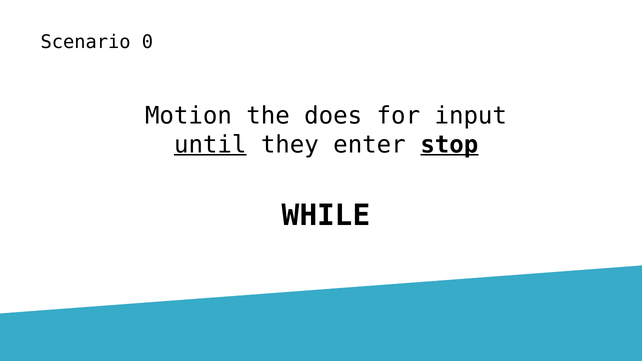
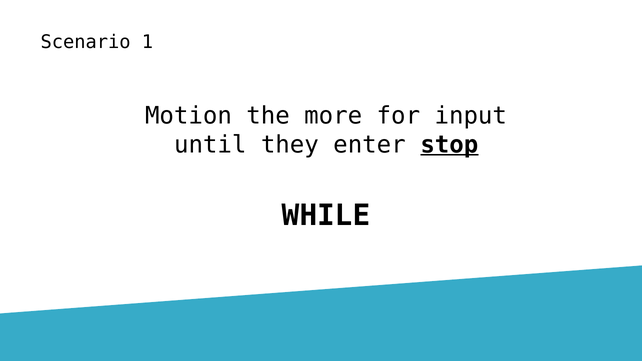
0: 0 -> 1 (147, 42)
does: does -> more (333, 116)
until underline: present -> none (210, 145)
